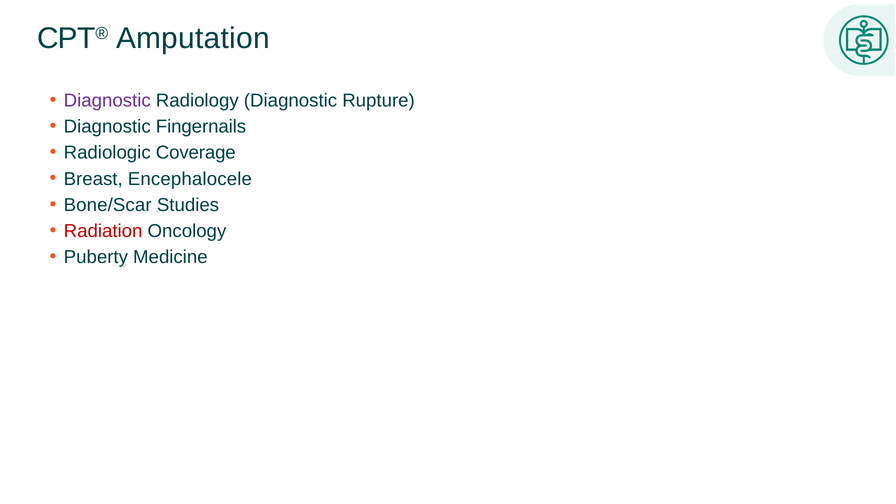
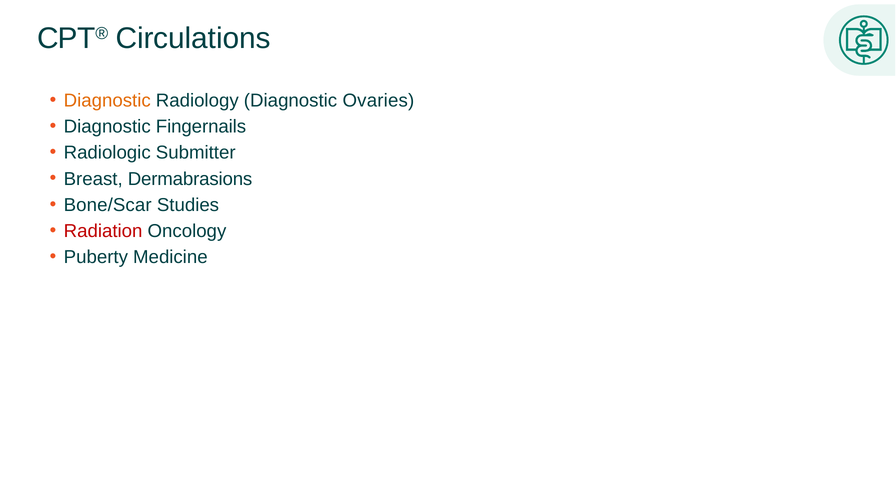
Amputation: Amputation -> Circulations (193, 39)
Diagnostic colour: purple -> orange (107, 100)
Rupture: Rupture -> Ovaries (378, 100)
Coverage: Coverage -> Submitter (196, 153)
Encephalocele: Encephalocele -> Dermabrasions (190, 179)
